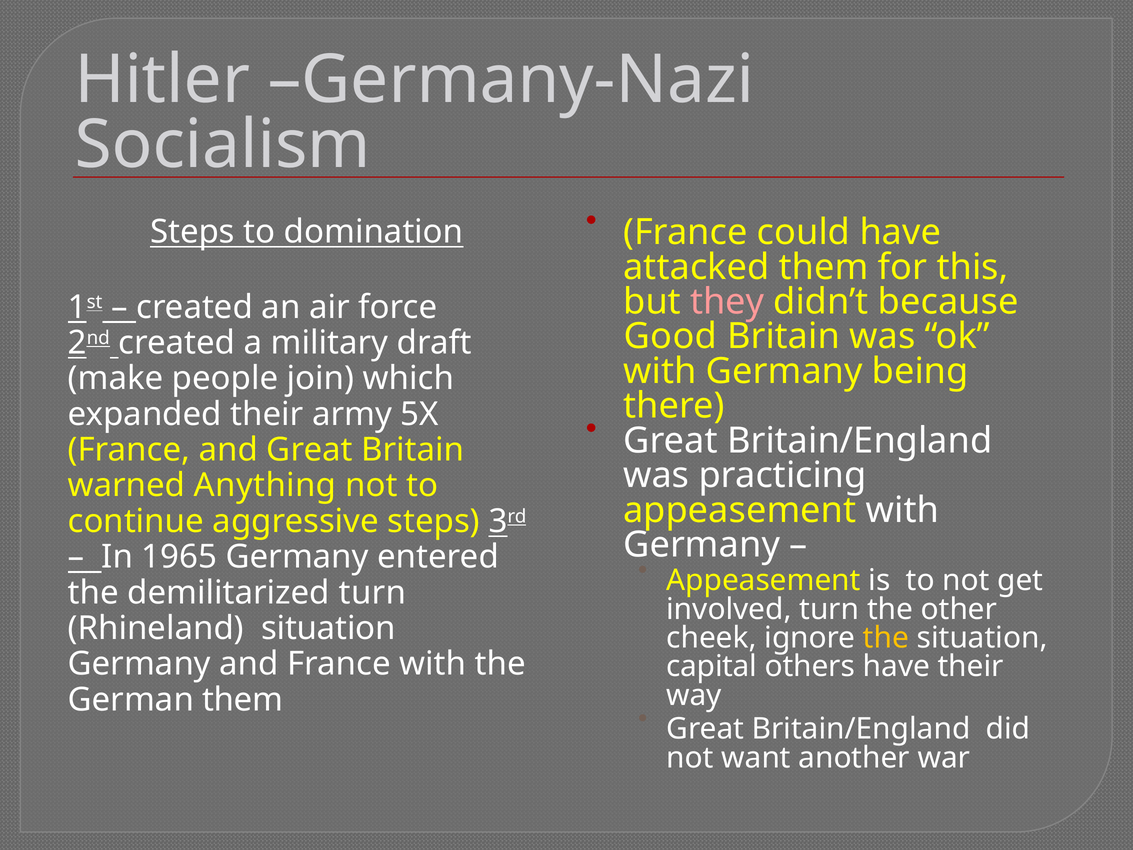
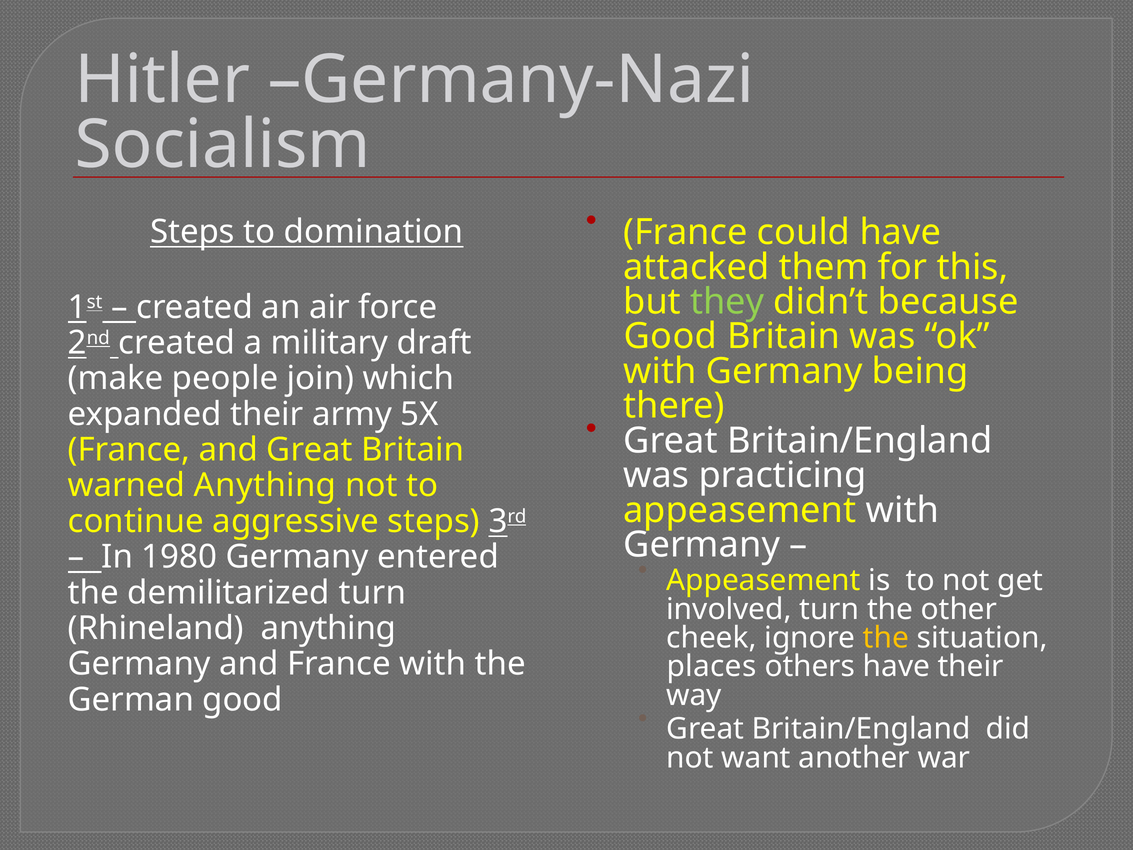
they colour: pink -> light green (727, 302)
1965: 1965 -> 1980 (179, 557)
Rhineland situation: situation -> anything (328, 628)
capital: capital -> places (711, 666)
German them: them -> good (242, 700)
